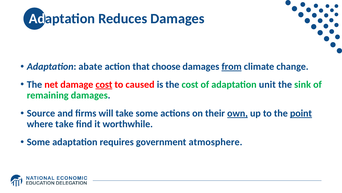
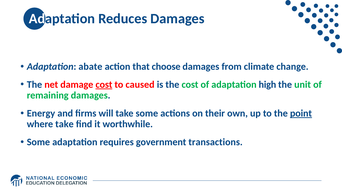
from underline: present -> none (232, 66)
unit: unit -> high (267, 84)
sink: sink -> unit (303, 84)
Source: Source -> Energy (41, 113)
own underline: present -> none (238, 113)
atmosphere: atmosphere -> transactions (216, 142)
